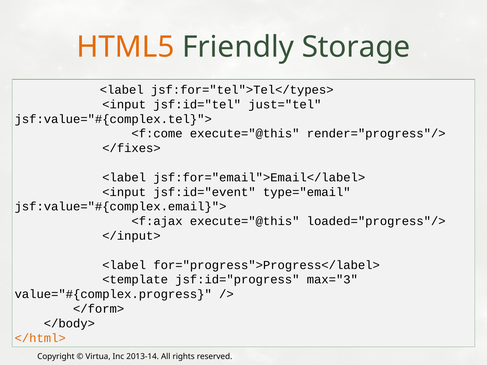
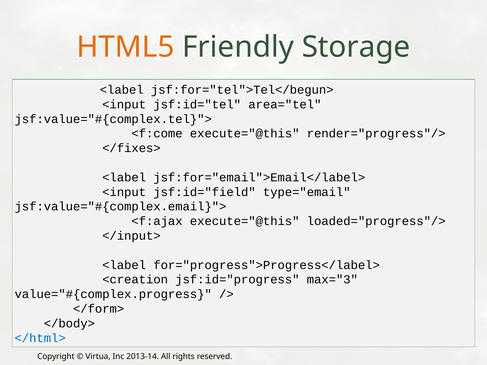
jsf:for="tel">Tel</types>: jsf:for="tel">Tel</types> -> jsf:for="tel">Tel</begun> (242, 90)
just="tel: just="tel -> area="tel (285, 105)
jsf:id="event: jsf:id="event -> jsf:id="field (205, 192)
<template: <template -> <creation (135, 280)
</html> colour: orange -> blue (40, 338)
